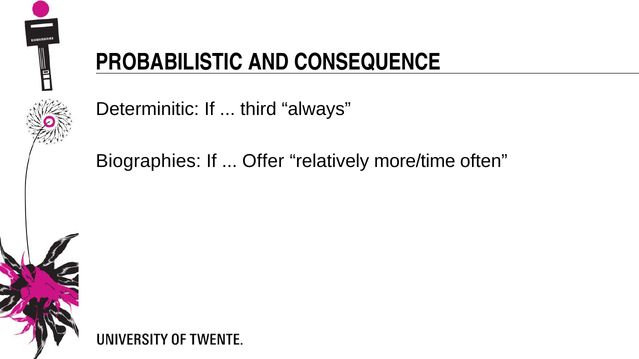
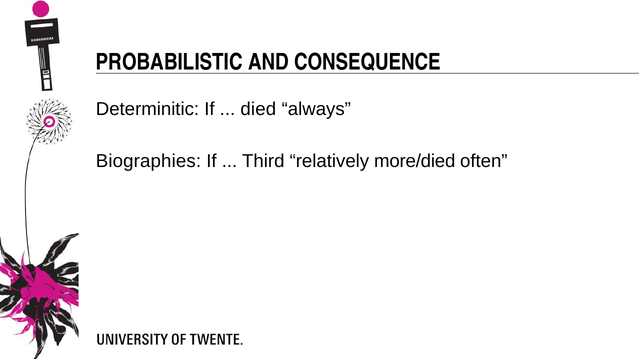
third: third -> died (258, 109)
Offer: Offer -> Third (263, 161)
more/time: more/time -> more/died (415, 161)
